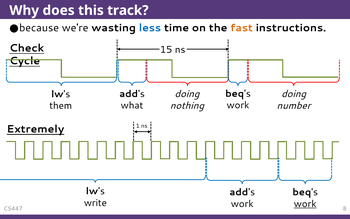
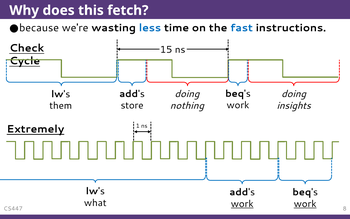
track: track -> fetch (128, 10)
fast colour: orange -> blue (242, 28)
what: what -> store (132, 105)
number: number -> insights (294, 106)
write: write -> what (95, 203)
work underline: none -> present (242, 204)
